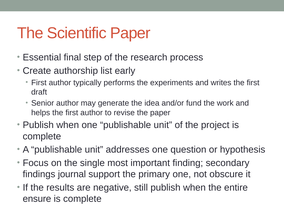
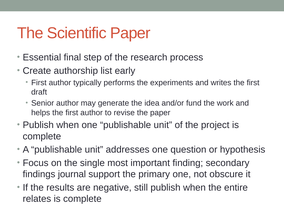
ensure: ensure -> relates (37, 199)
